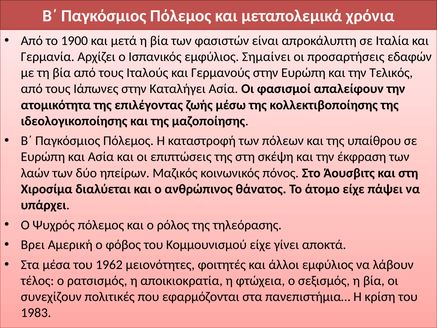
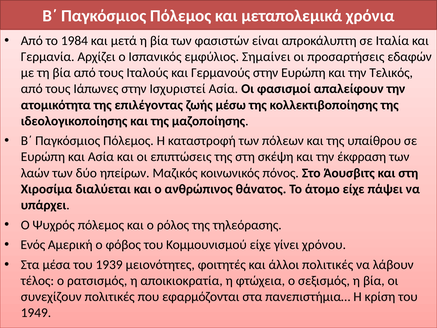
1900: 1900 -> 1984 (74, 41)
Καταλήγει: Καταλήγει -> Ισχυριστεί (178, 89)
Βρει: Βρει -> Ενός (33, 245)
αποκτά: αποκτά -> χρόνου (324, 245)
1962: 1962 -> 1939 (109, 265)
άλλοι εμφύλιος: εμφύλιος -> πολιτικές (328, 265)
1983: 1983 -> 1949 (36, 313)
